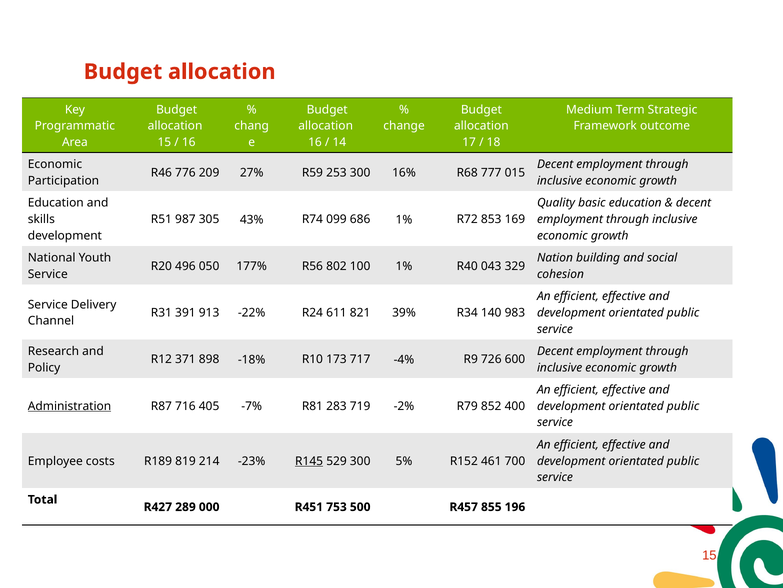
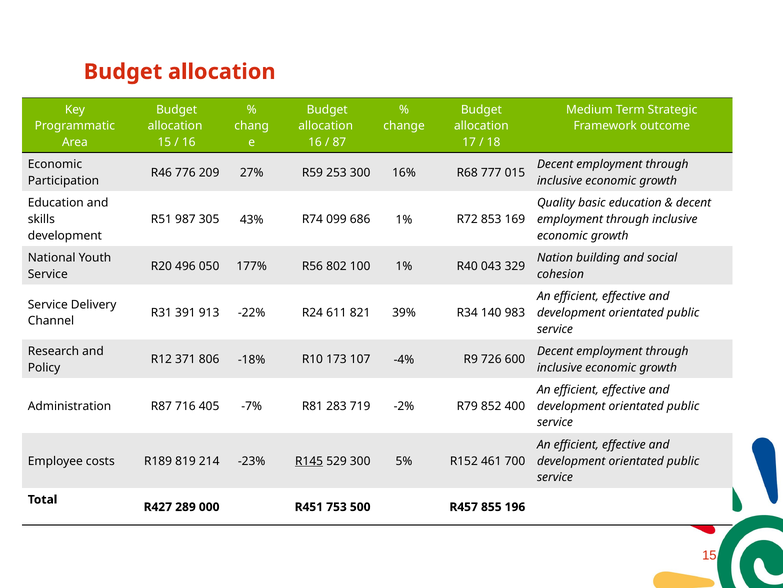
14: 14 -> 87 (339, 142)
898: 898 -> 806 (209, 359)
717: 717 -> 107 (360, 359)
Administration underline: present -> none (70, 406)
